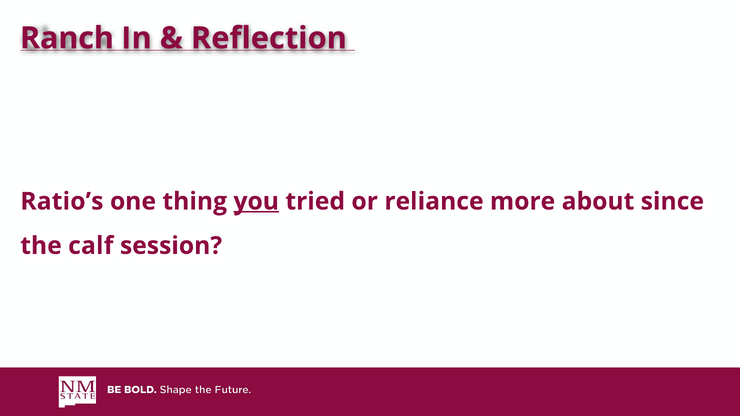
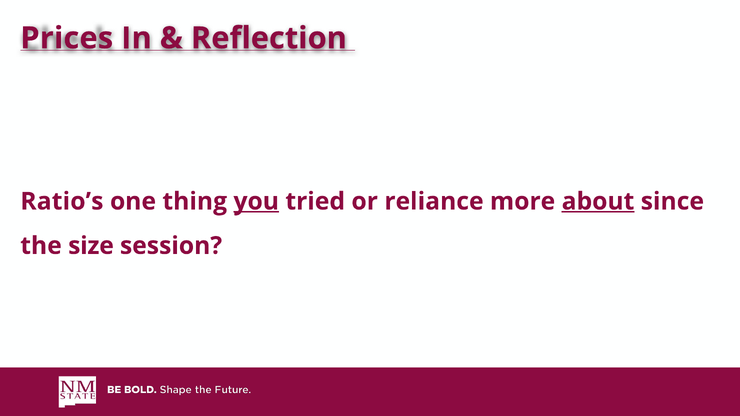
Ranch: Ranch -> Prices (67, 38)
about underline: none -> present (598, 202)
calf: calf -> size (91, 246)
